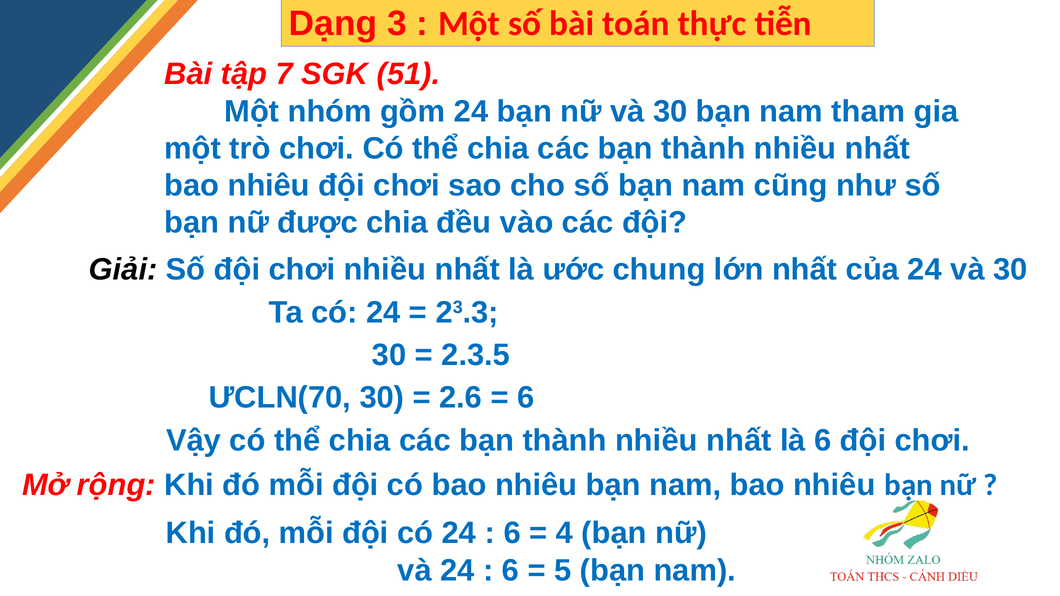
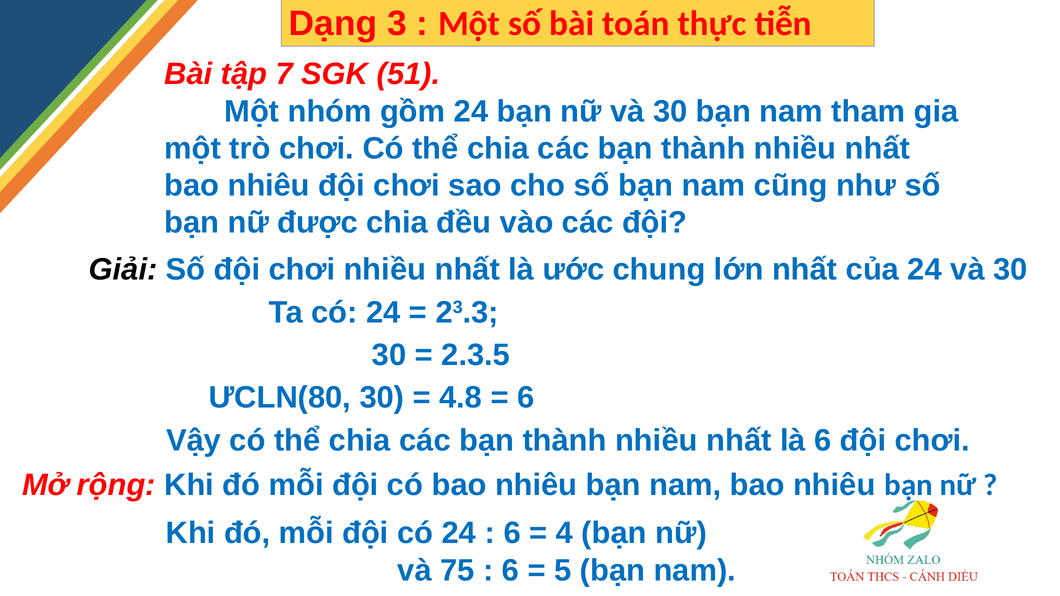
ƯCLN(70: ƯCLN(70 -> ƯCLN(80 (280, 398)
2.6: 2.6 -> 4.8 (461, 398)
và 24: 24 -> 75 (457, 571)
